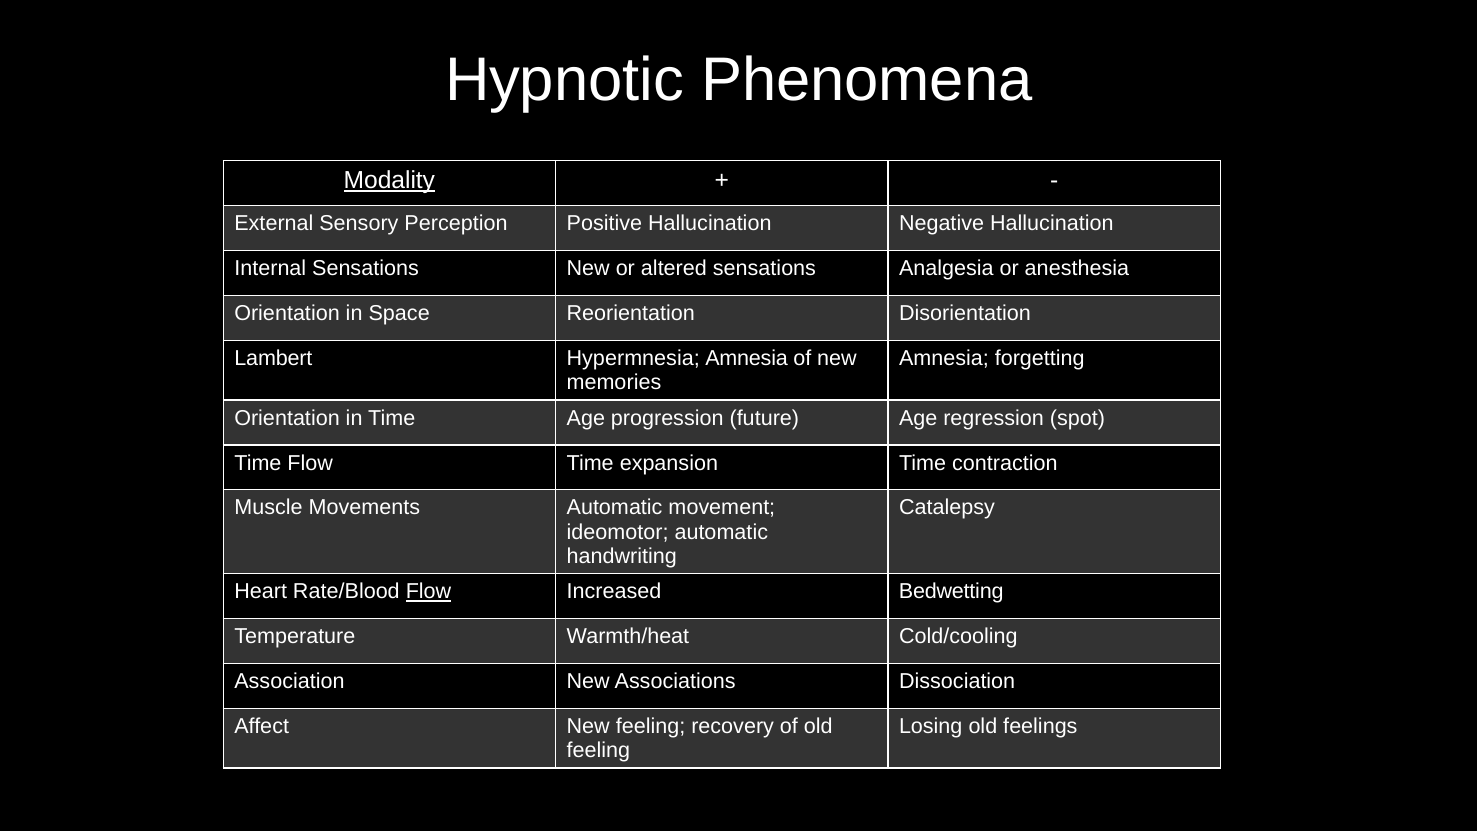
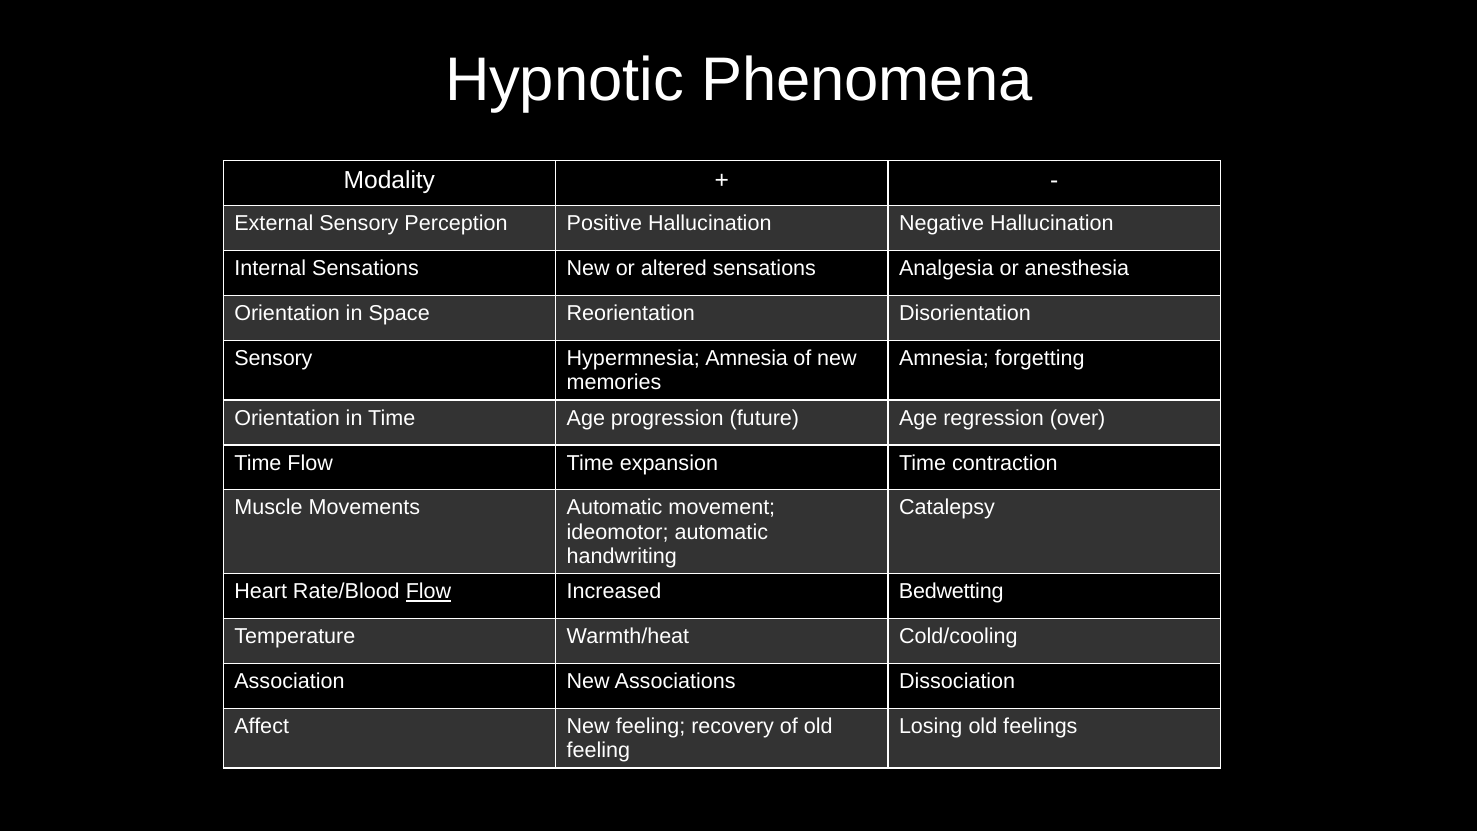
Modality underline: present -> none (389, 180)
Lambert: Lambert -> Sensory (273, 358)
spot: spot -> over (1078, 418)
